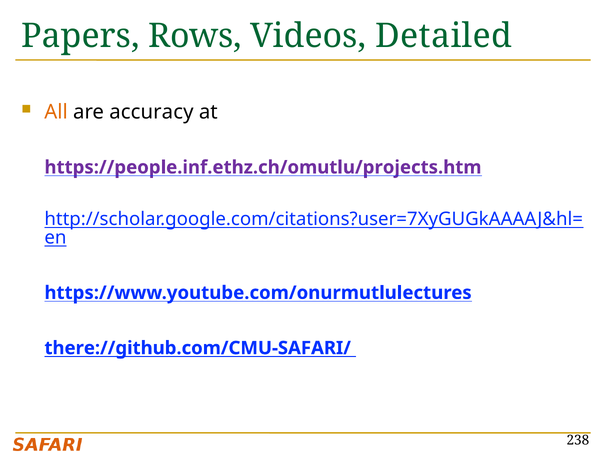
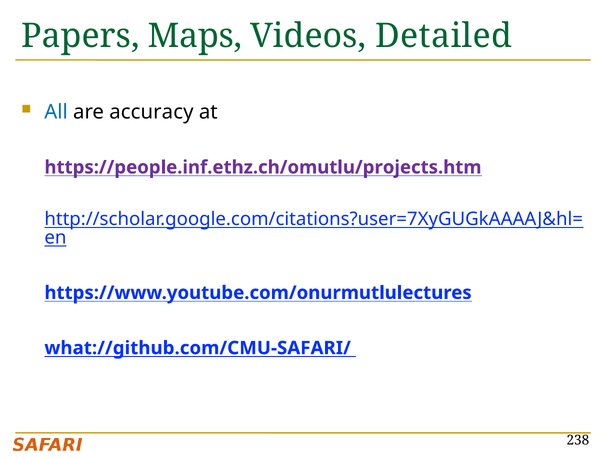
Rows: Rows -> Maps (195, 36)
All colour: orange -> blue (56, 112)
there://github.com/CMU-SAFARI/: there://github.com/CMU-SAFARI/ -> what://github.com/CMU-SAFARI/ (198, 348)
